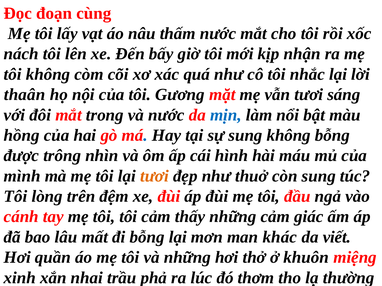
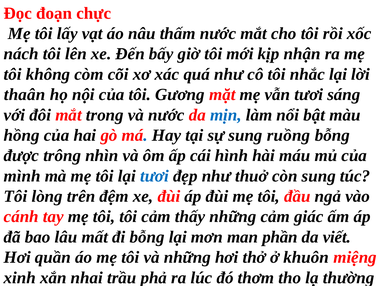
cùng: cùng -> chực (94, 13)
sung không: không -> ruồng (289, 136)
tươi colour: orange -> blue (154, 176)
khác: khác -> phần (280, 237)
